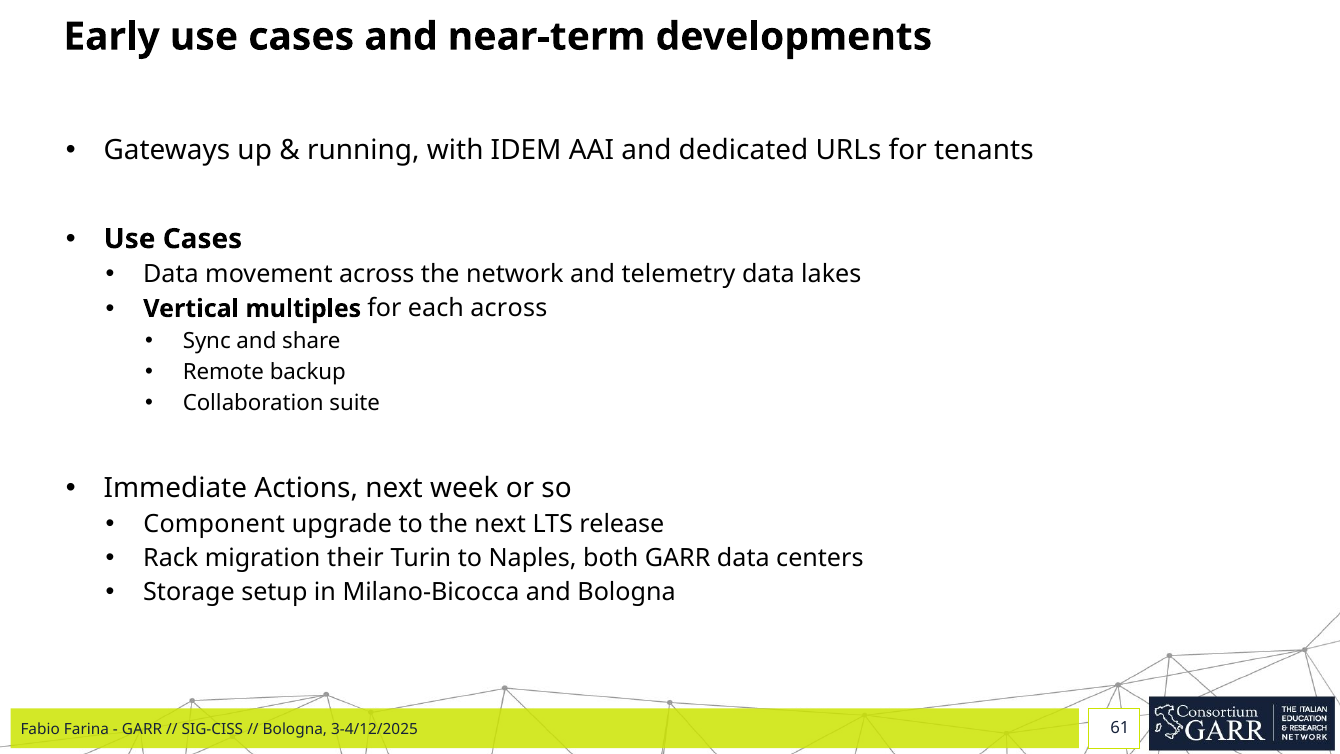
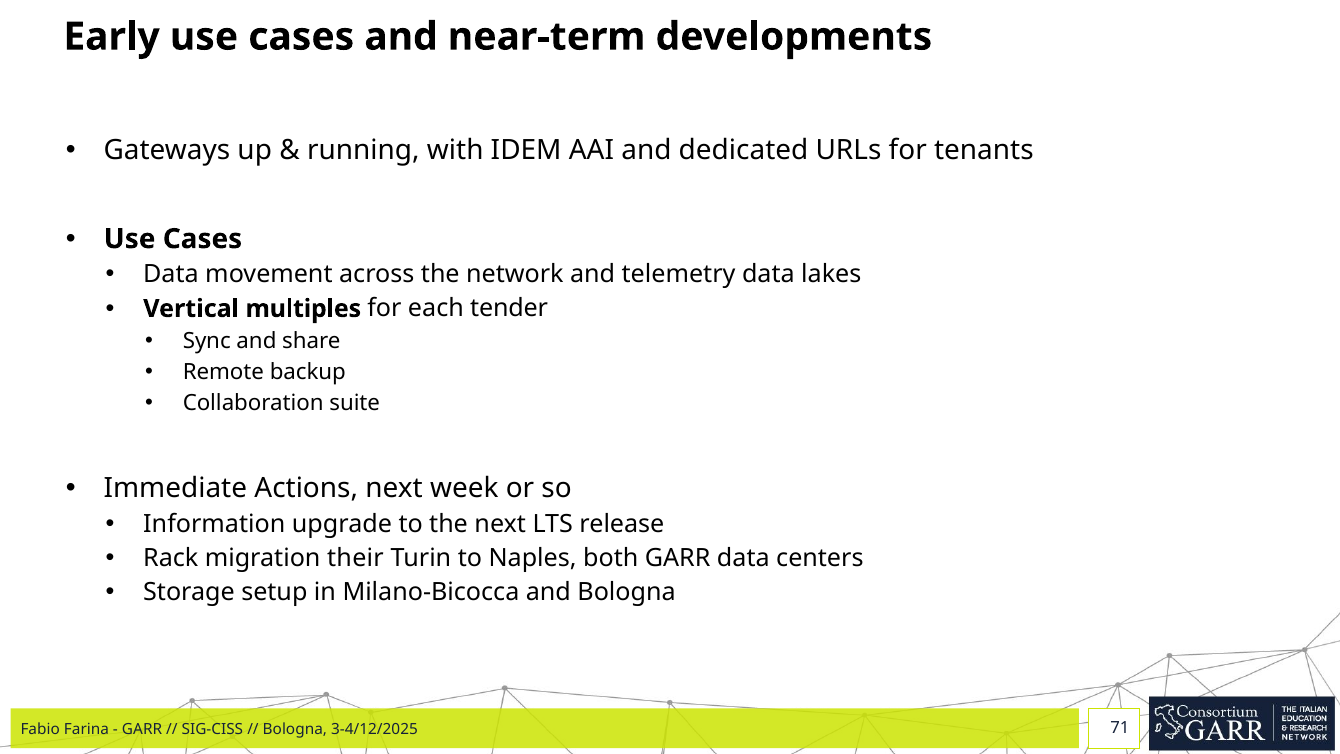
each across: across -> tender (509, 309)
Component: Component -> Information (214, 524)
61: 61 -> 71 (1120, 728)
